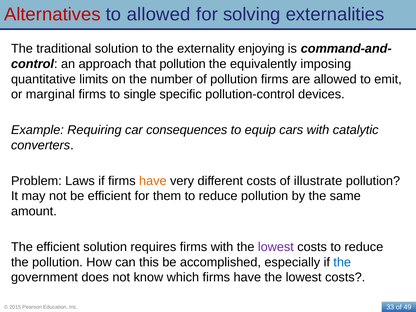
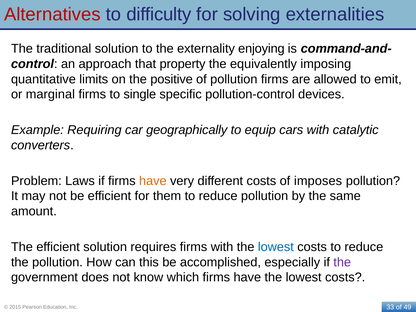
to allowed: allowed -> difficulty (159, 14)
that pollution: pollution -> property (183, 64)
number: number -> positive (172, 79)
consequences: consequences -> geographically (187, 130)
illustrate: illustrate -> imposes (318, 181)
lowest colour: purple -> blue (276, 247)
the colour: blue -> purple (342, 262)
